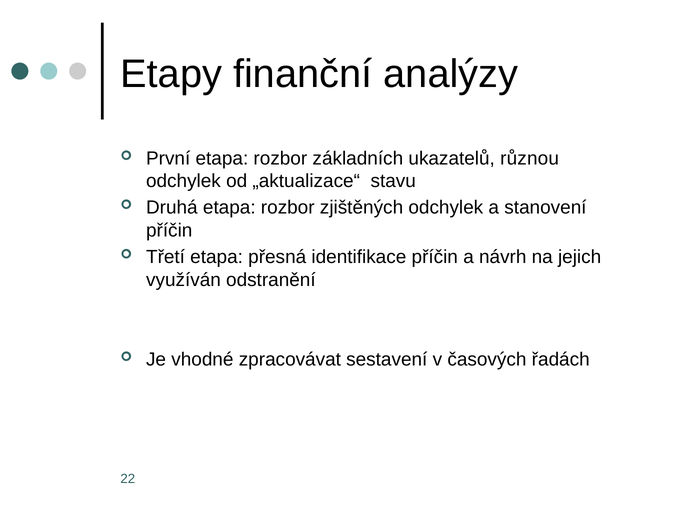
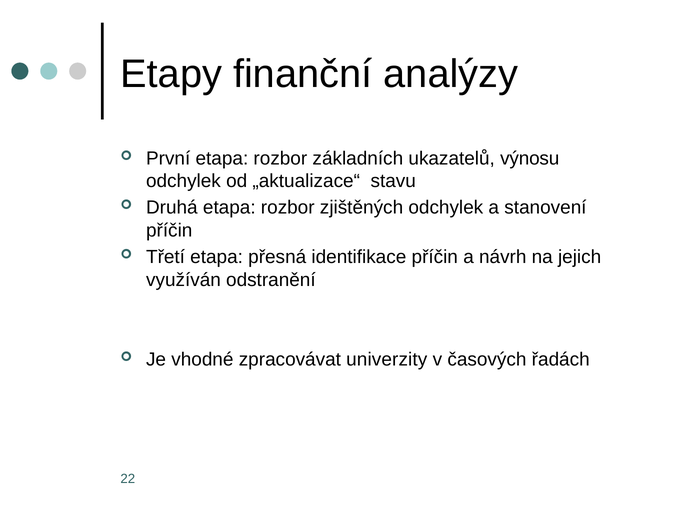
různou: různou -> výnosu (530, 158)
sestavení: sestavení -> univerzity (387, 359)
